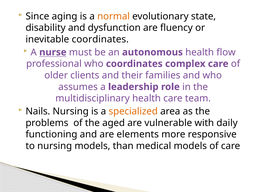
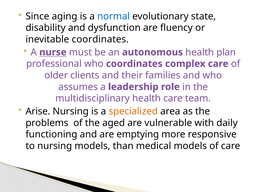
normal colour: orange -> blue (114, 16)
flow: flow -> plan (226, 52)
Nails: Nails -> Arise (38, 111)
elements: elements -> emptying (138, 134)
